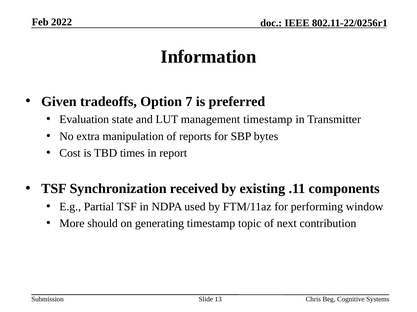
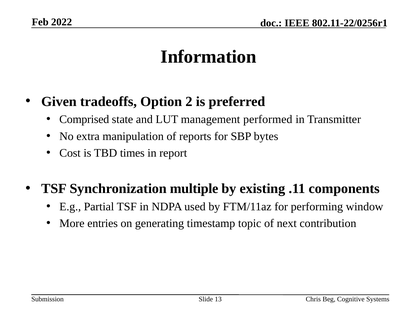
7: 7 -> 2 (189, 102)
Evaluation: Evaluation -> Comprised (84, 120)
management timestamp: timestamp -> performed (268, 120)
received: received -> multiple (194, 189)
should: should -> entries (103, 224)
